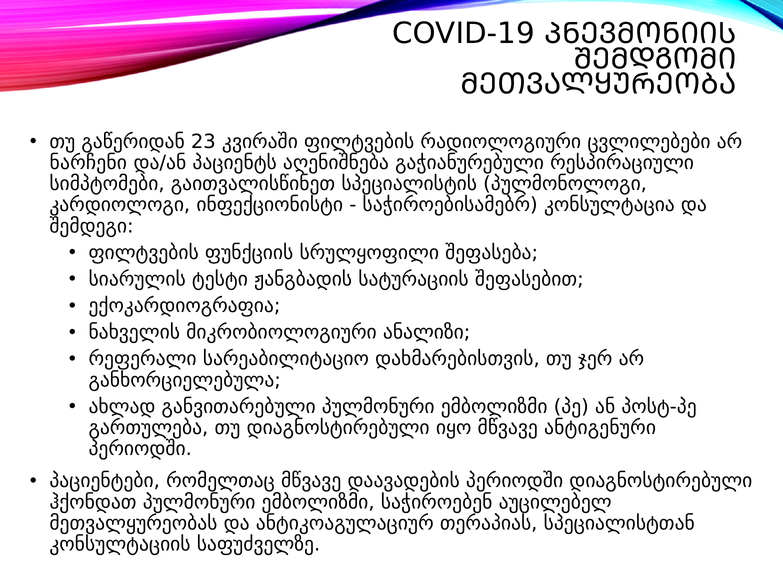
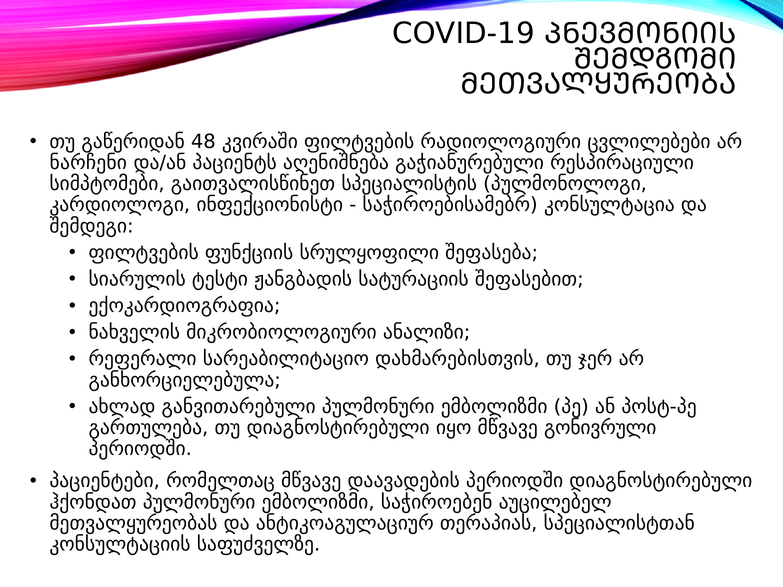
23: 23 -> 48 (203, 142)
ანტიგენური: ანტიგენური -> გონივრული (600, 428)
